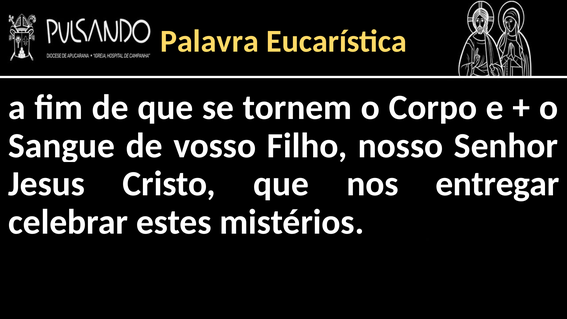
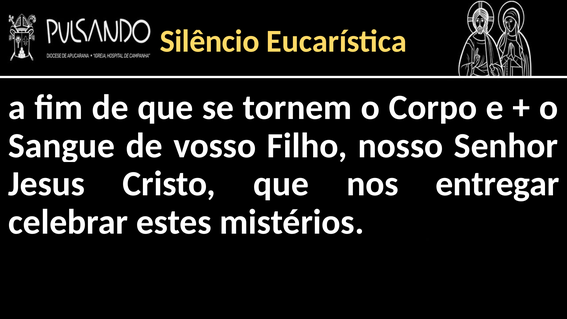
Palavra: Palavra -> Silêncio (210, 41)
